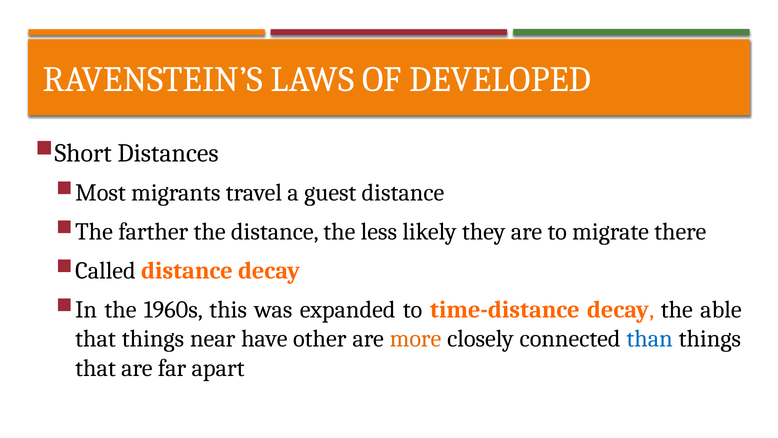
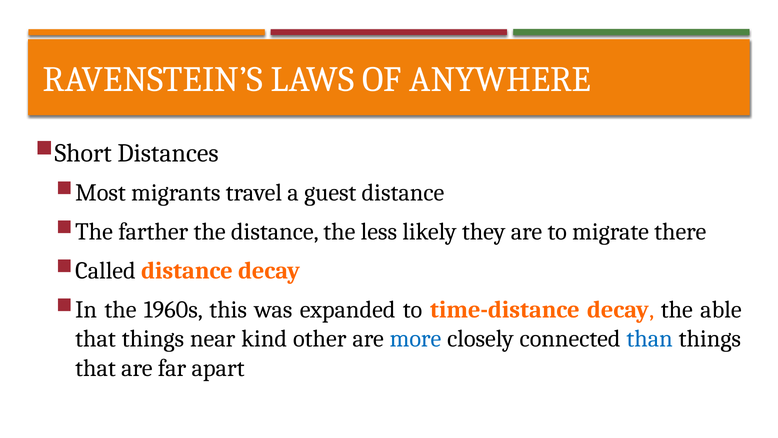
DEVELOPED: DEVELOPED -> ANYWHERE (500, 80)
have: have -> kind (264, 339)
more colour: orange -> blue (415, 339)
